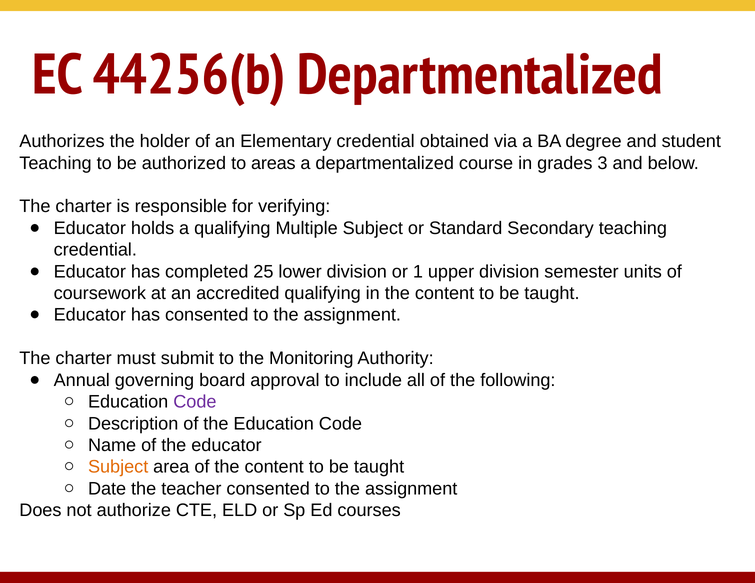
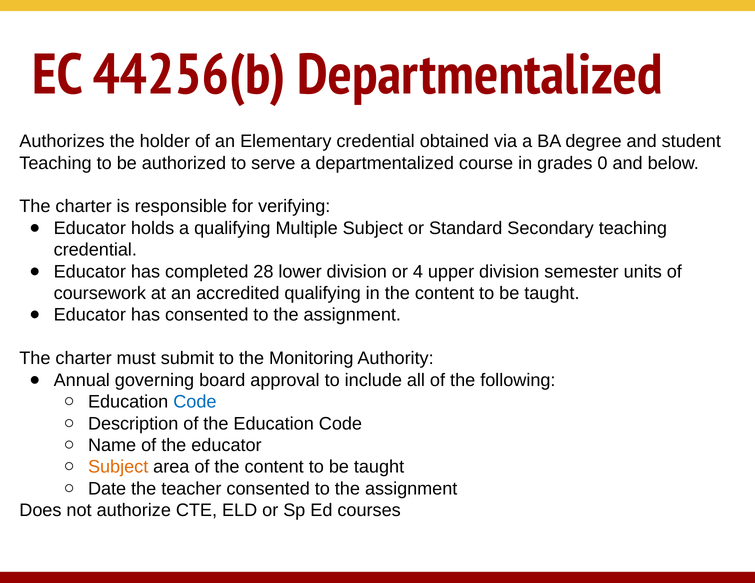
areas: areas -> serve (273, 163)
3: 3 -> 0 (602, 163)
25: 25 -> 28 (263, 272)
1: 1 -> 4 (418, 272)
Code colour: purple -> blue (195, 402)
